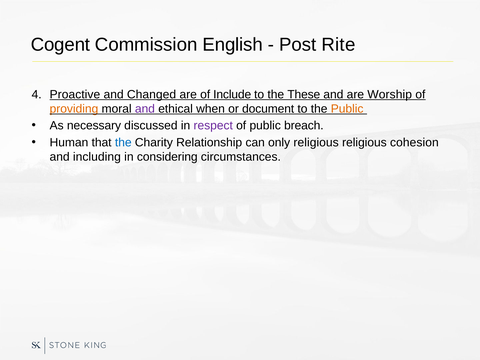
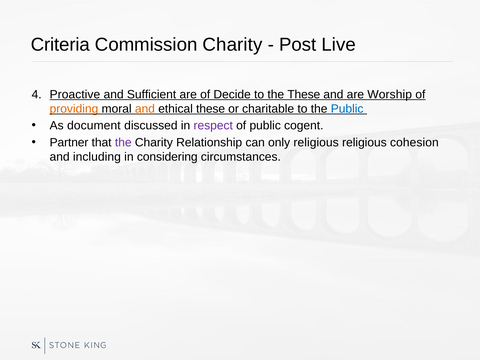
Cogent: Cogent -> Criteria (60, 45)
Commission English: English -> Charity (233, 45)
Rite: Rite -> Live (339, 45)
Changed: Changed -> Sufficient (152, 94)
Include: Include -> Decide (232, 94)
and colour: purple -> orange (145, 109)
ethical when: when -> these (211, 109)
document: document -> charitable (268, 109)
Public colour: orange -> blue (347, 109)
necessary: necessary -> document (94, 126)
breach: breach -> cogent (304, 126)
Human: Human -> Partner (69, 142)
the colour: blue -> purple (123, 142)
